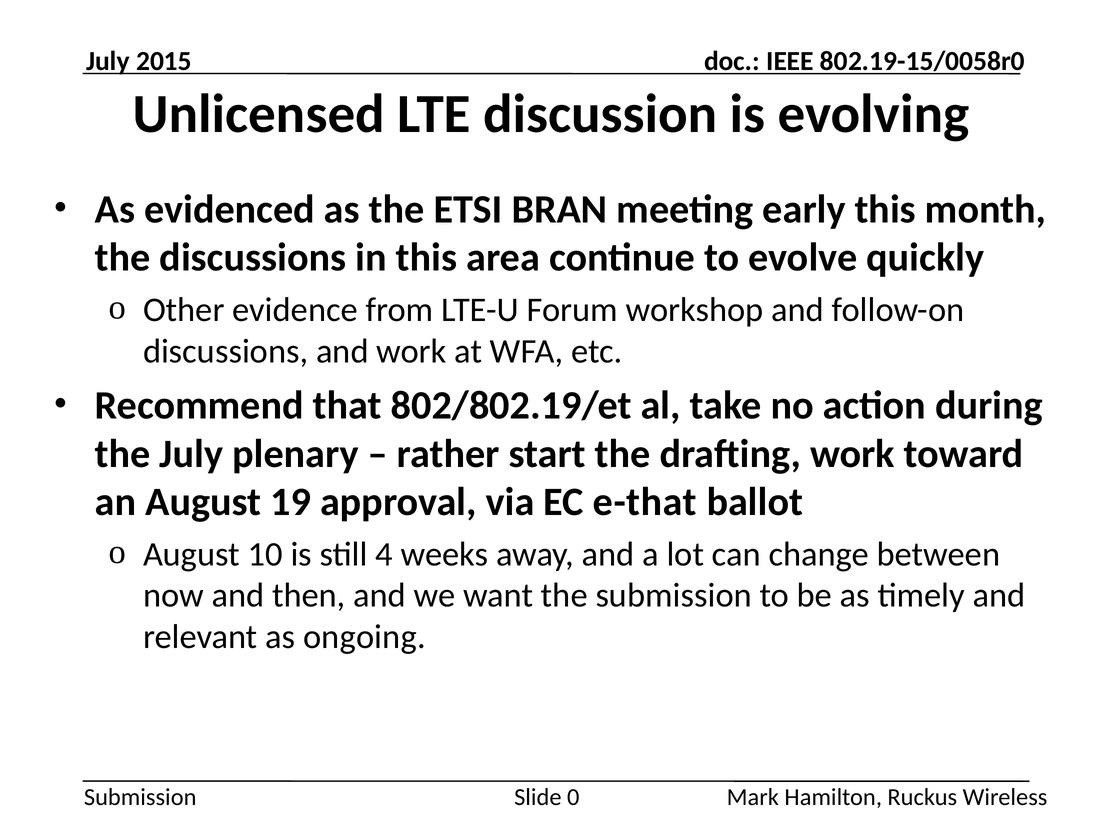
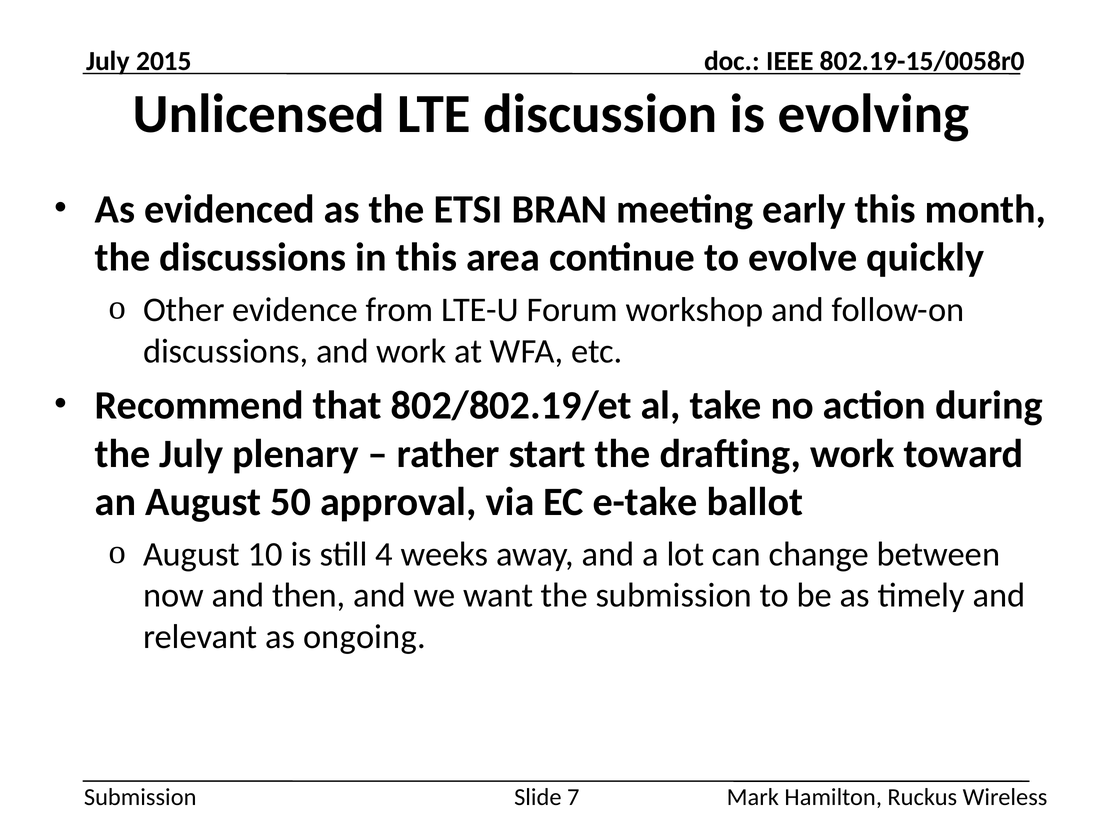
19: 19 -> 50 (291, 502)
e-that: e-that -> e-take (645, 502)
0: 0 -> 7 (573, 797)
